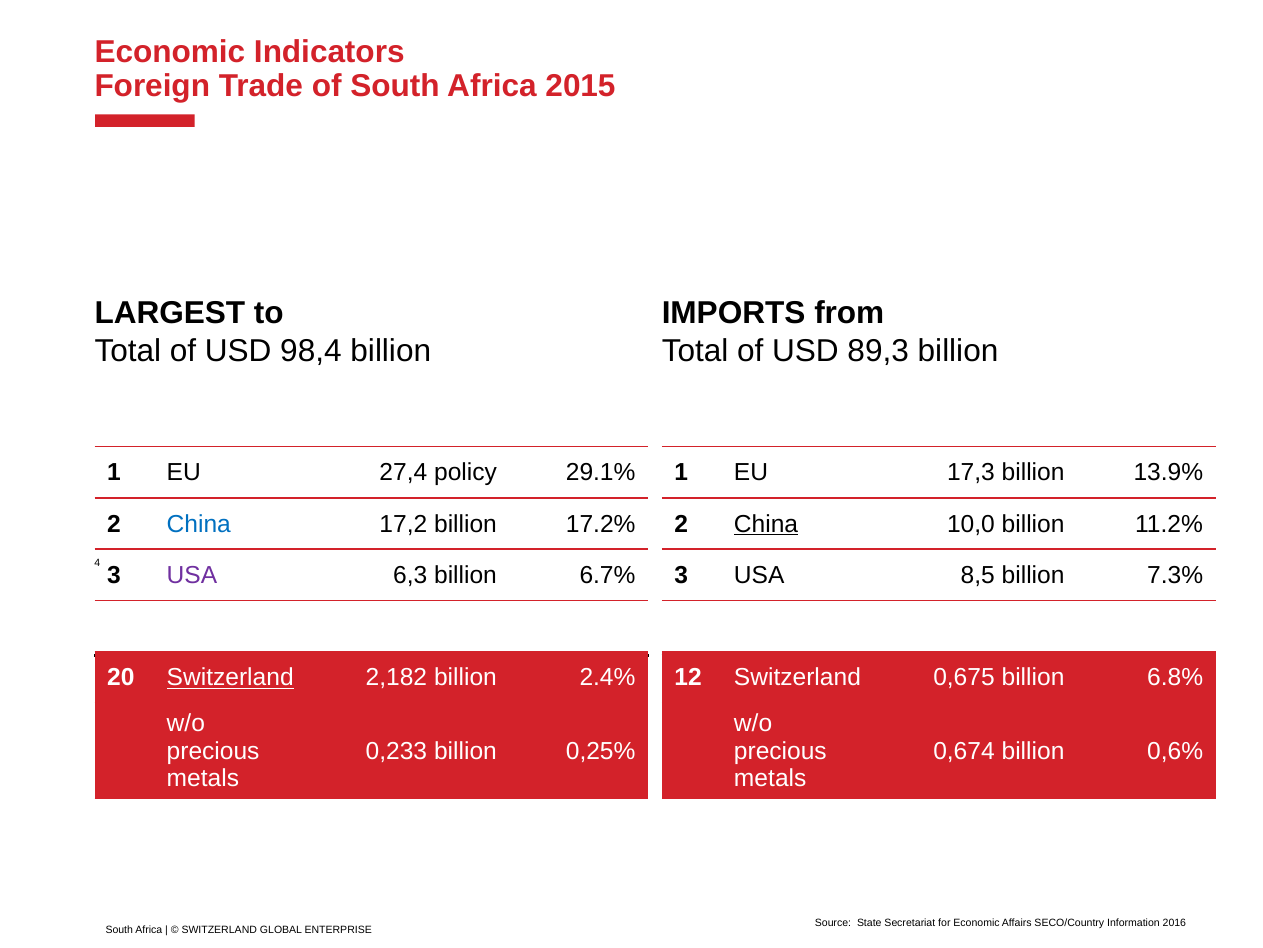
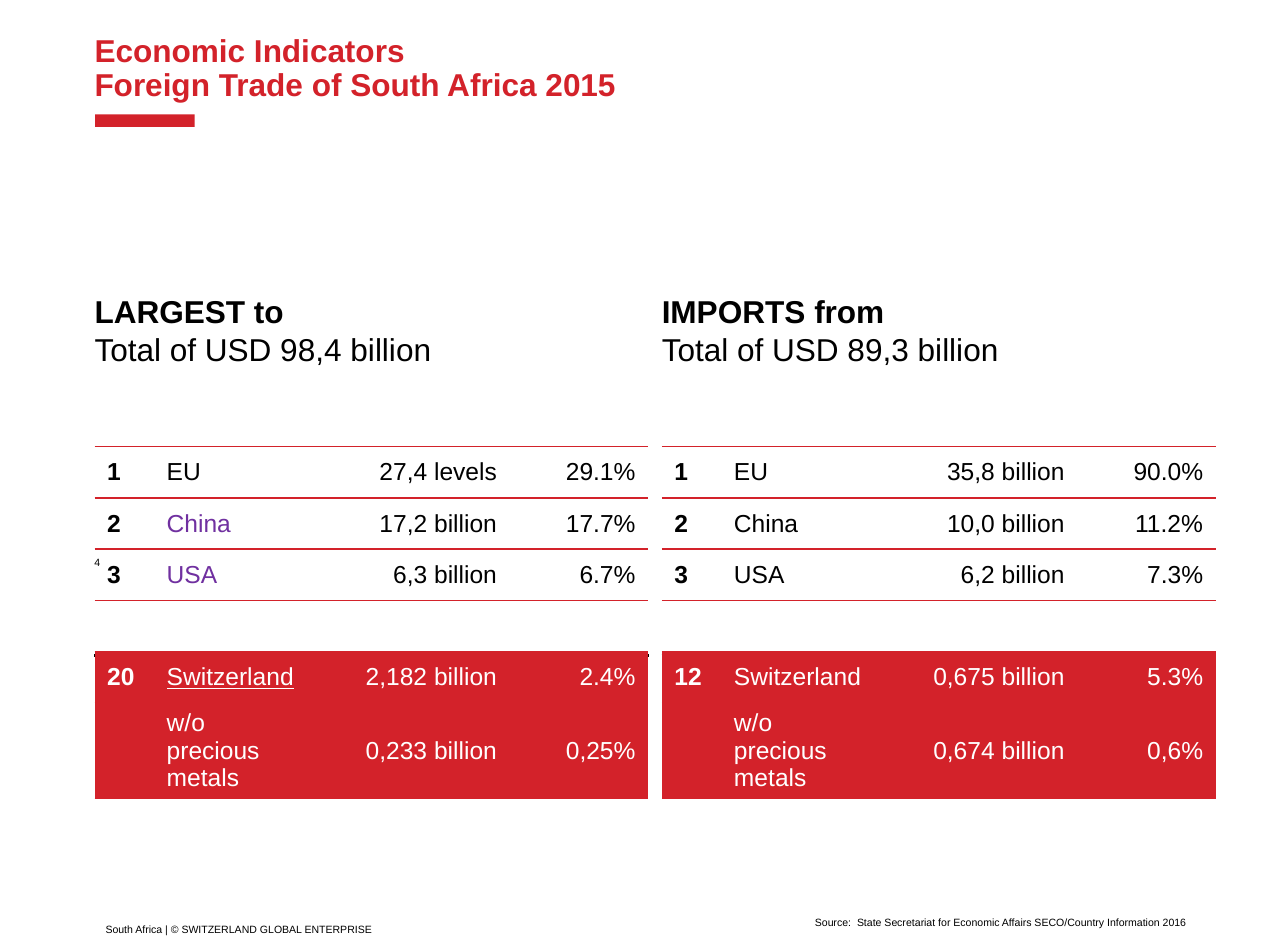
policy: policy -> levels (465, 472)
17,3: 17,3 -> 35,8 (971, 472)
13.9%: 13.9% -> 90.0% (1168, 472)
China colour: blue -> purple (199, 523)
17.2%: 17.2% -> 17.7% (601, 523)
China underline: present -> none (766, 523)
8,5: 8,5 -> 6,2 (978, 575)
6.8%: 6.8% -> 5.3% (1175, 677)
